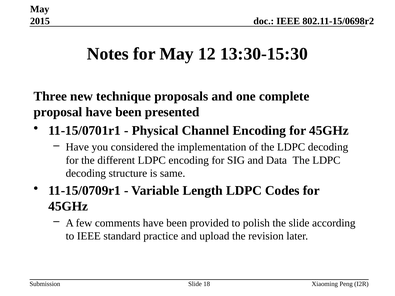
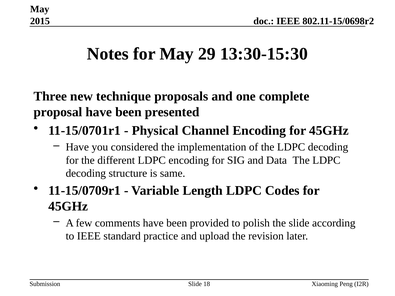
12: 12 -> 29 (207, 54)
